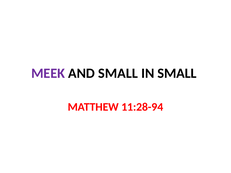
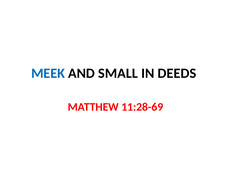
MEEK colour: purple -> blue (48, 73)
IN SMALL: SMALL -> DEEDS (177, 73)
11:28-94: 11:28-94 -> 11:28-69 (142, 107)
